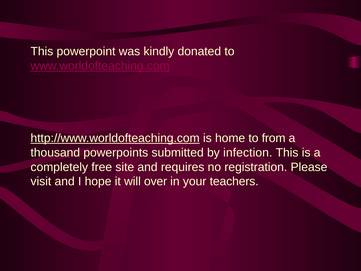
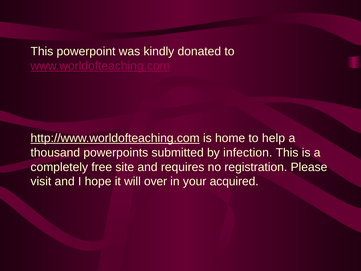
from: from -> help (273, 138)
teachers: teachers -> acquired (234, 181)
